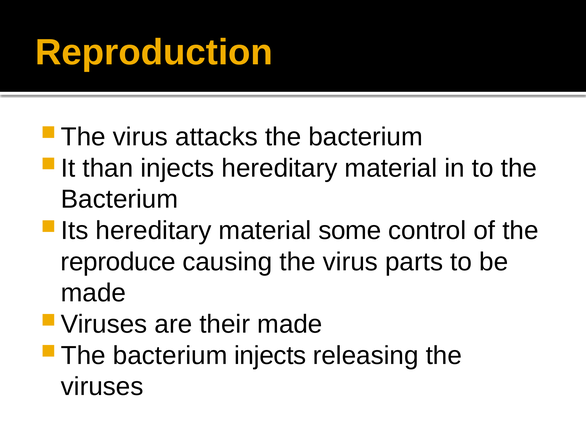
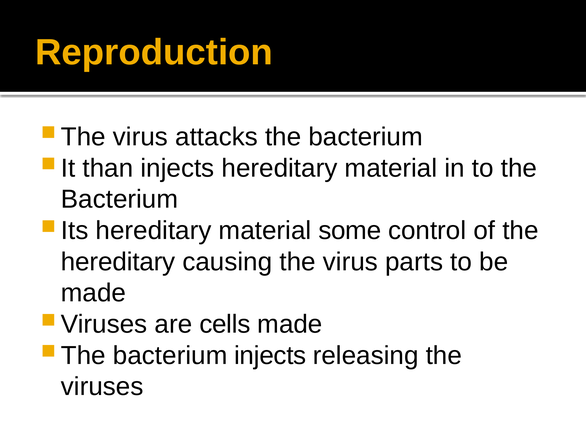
reproduce: reproduce -> hereditary (118, 262)
their: their -> cells (225, 325)
